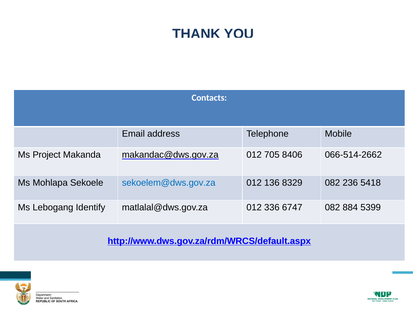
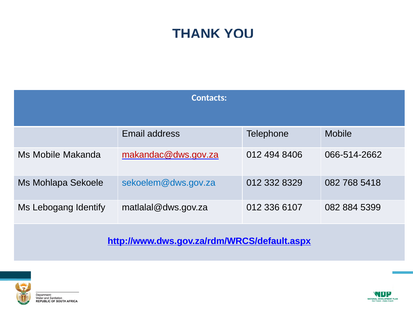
Ms Project: Project -> Mobile (47, 155)
makandac@dws.gov.za colour: black -> red (170, 155)
705: 705 -> 494 (272, 155)
136: 136 -> 332 (272, 183)
236: 236 -> 768 (350, 183)
6747: 6747 -> 6107 (292, 207)
